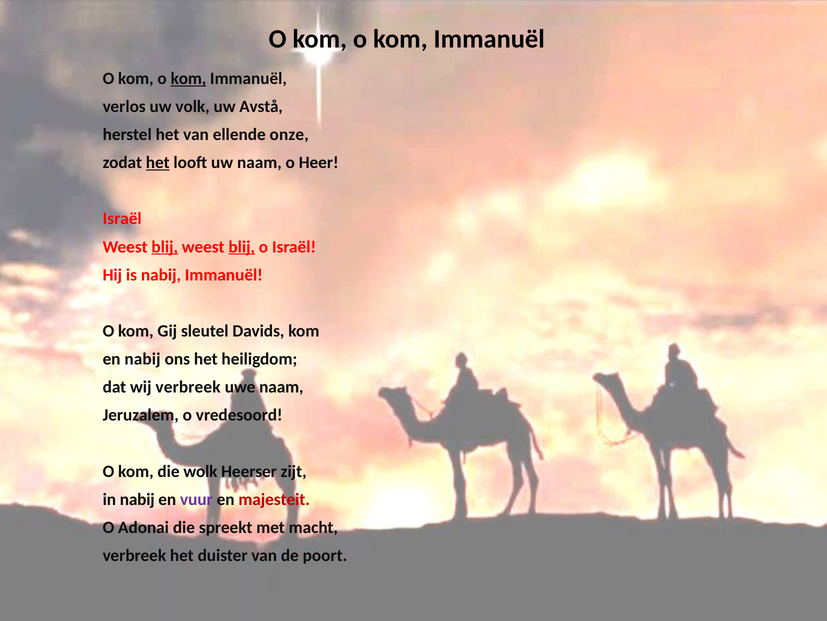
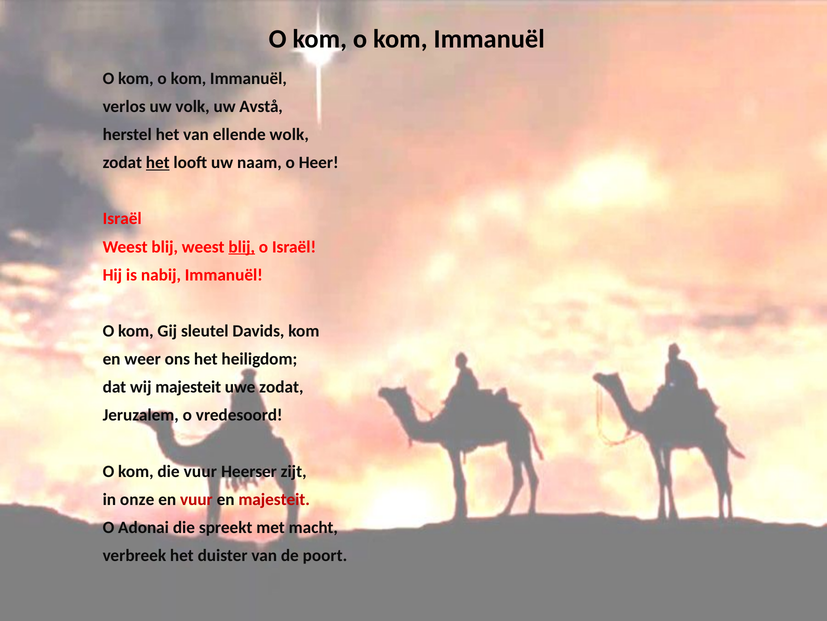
kom underline: present -> none (188, 78)
onze: onze -> wolk (289, 134)
blij underline: present -> none (165, 247)
en nabij: nabij -> weer (143, 359)
wij verbreek: verbreek -> majesteit (188, 387)
uwe naam: naam -> zodat (281, 387)
die wolk: wolk -> vuur (200, 471)
in nabij: nabij -> onze (137, 499)
vuur colour: purple -> red (196, 499)
